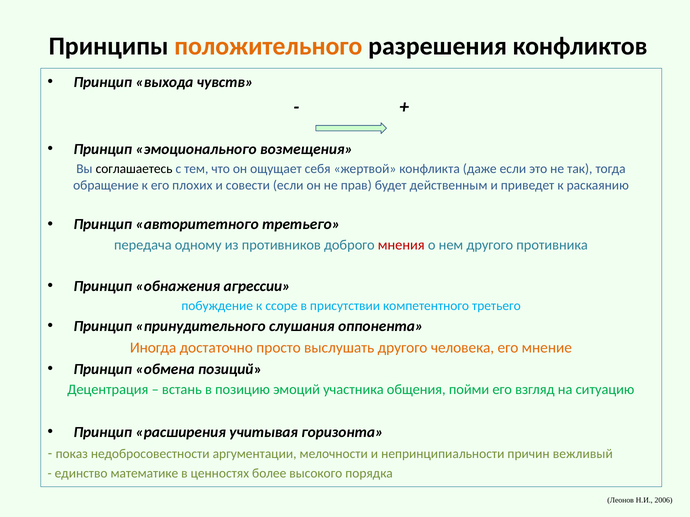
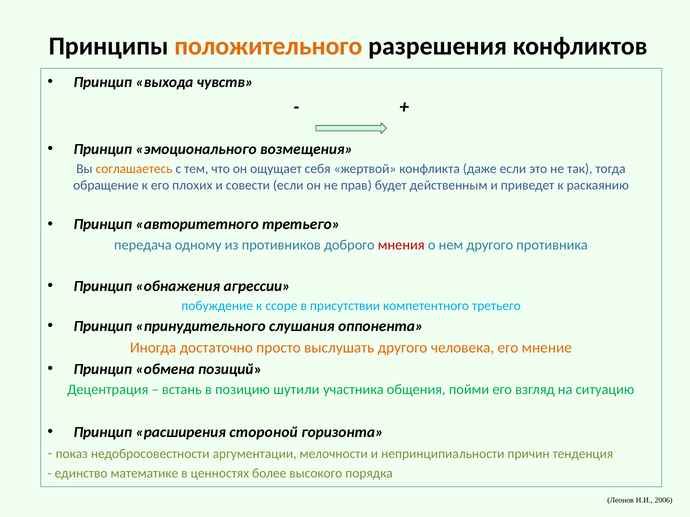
соглашаетесь colour: black -> orange (134, 169)
эмоций: эмоций -> шутили (296, 390)
учитывая: учитывая -> стороной (264, 432)
вежливый: вежливый -> тенденция (583, 454)
